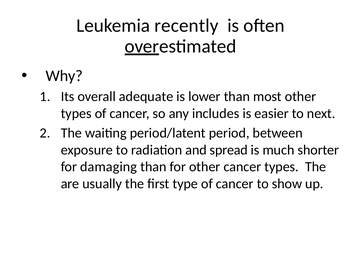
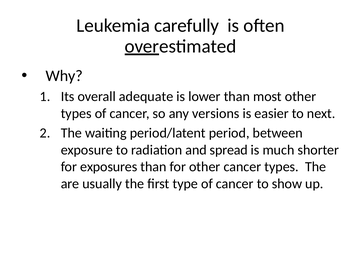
recently: recently -> carefully (187, 26)
includes: includes -> versions (216, 113)
damaging: damaging -> exposures (109, 167)
